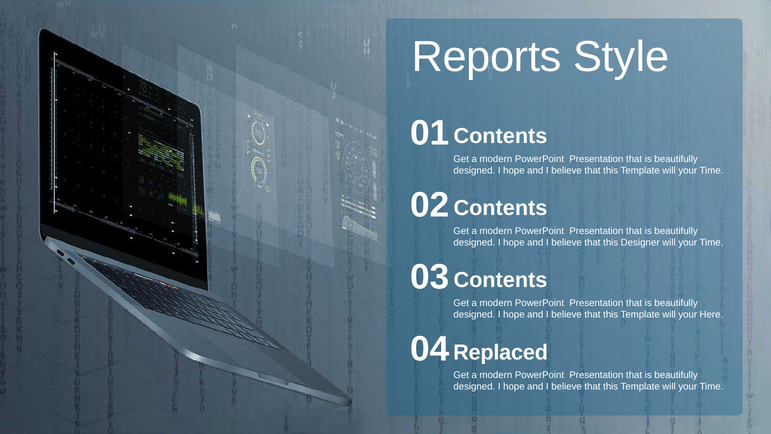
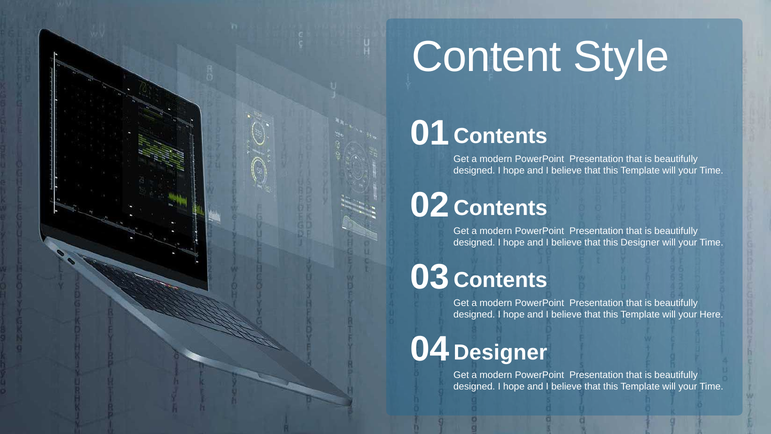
Reports: Reports -> Content (487, 57)
Replaced: Replaced -> Designer (500, 352)
